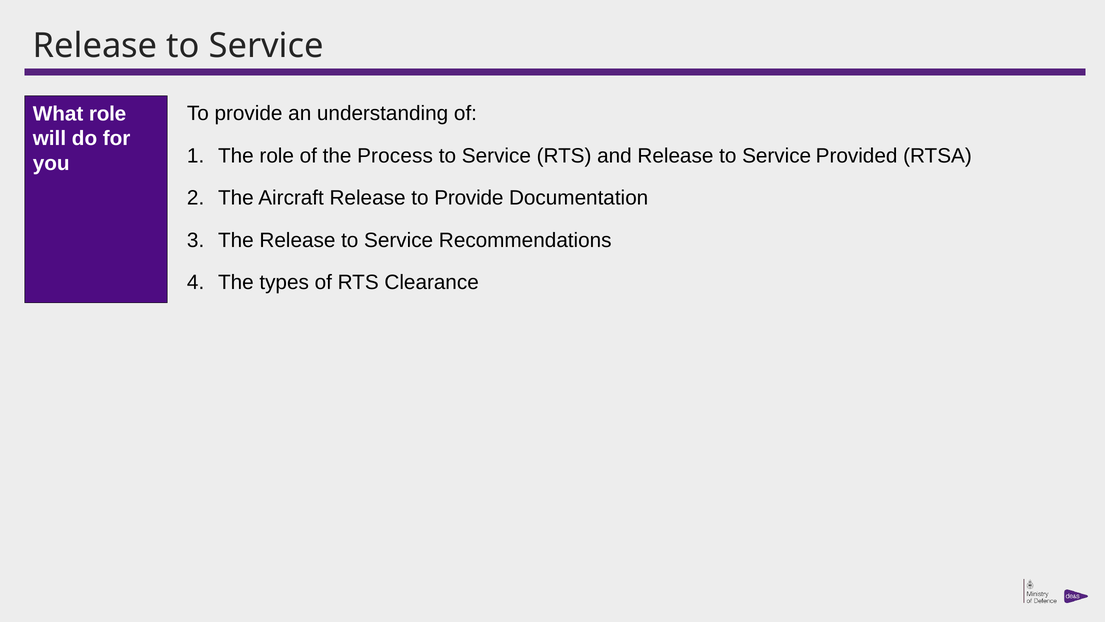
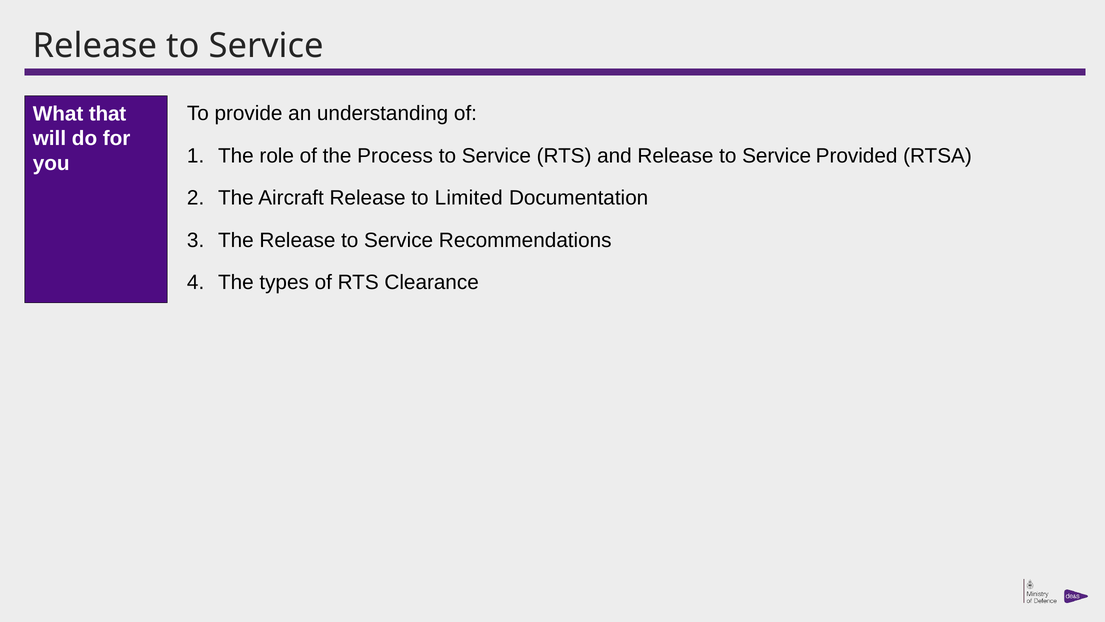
What role: role -> that (108, 114)
Release to Provide: Provide -> Limited (469, 198)
